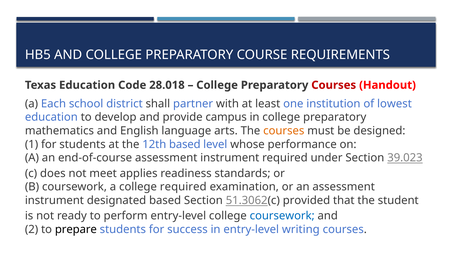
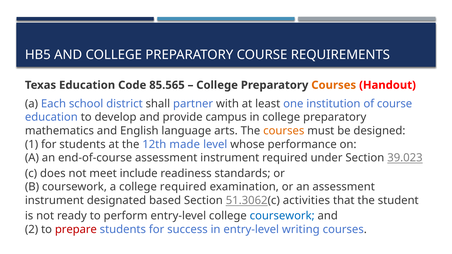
28.018: 28.018 -> 85.565 (167, 85)
Courses colour: red -> orange (334, 85)
of lowest: lowest -> course (395, 104)
12th based: based -> made (185, 145)
applies: applies -> include (139, 173)
provided: provided -> activities (306, 201)
prepare colour: black -> red (76, 230)
